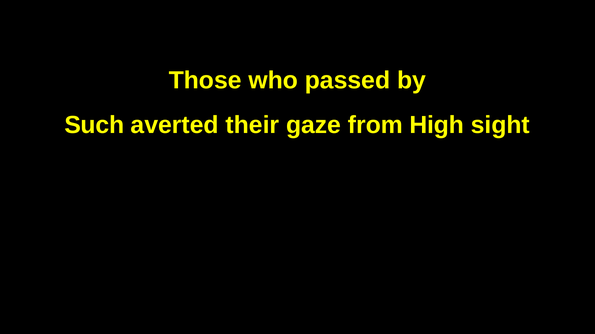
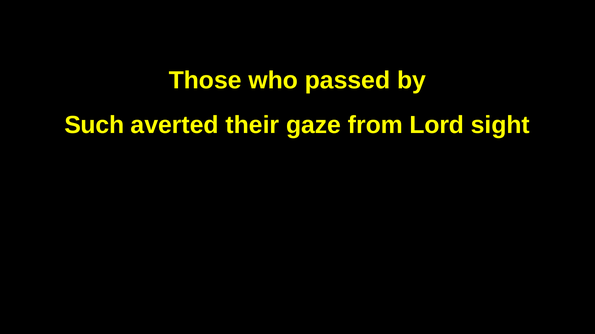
High: High -> Lord (437, 125)
